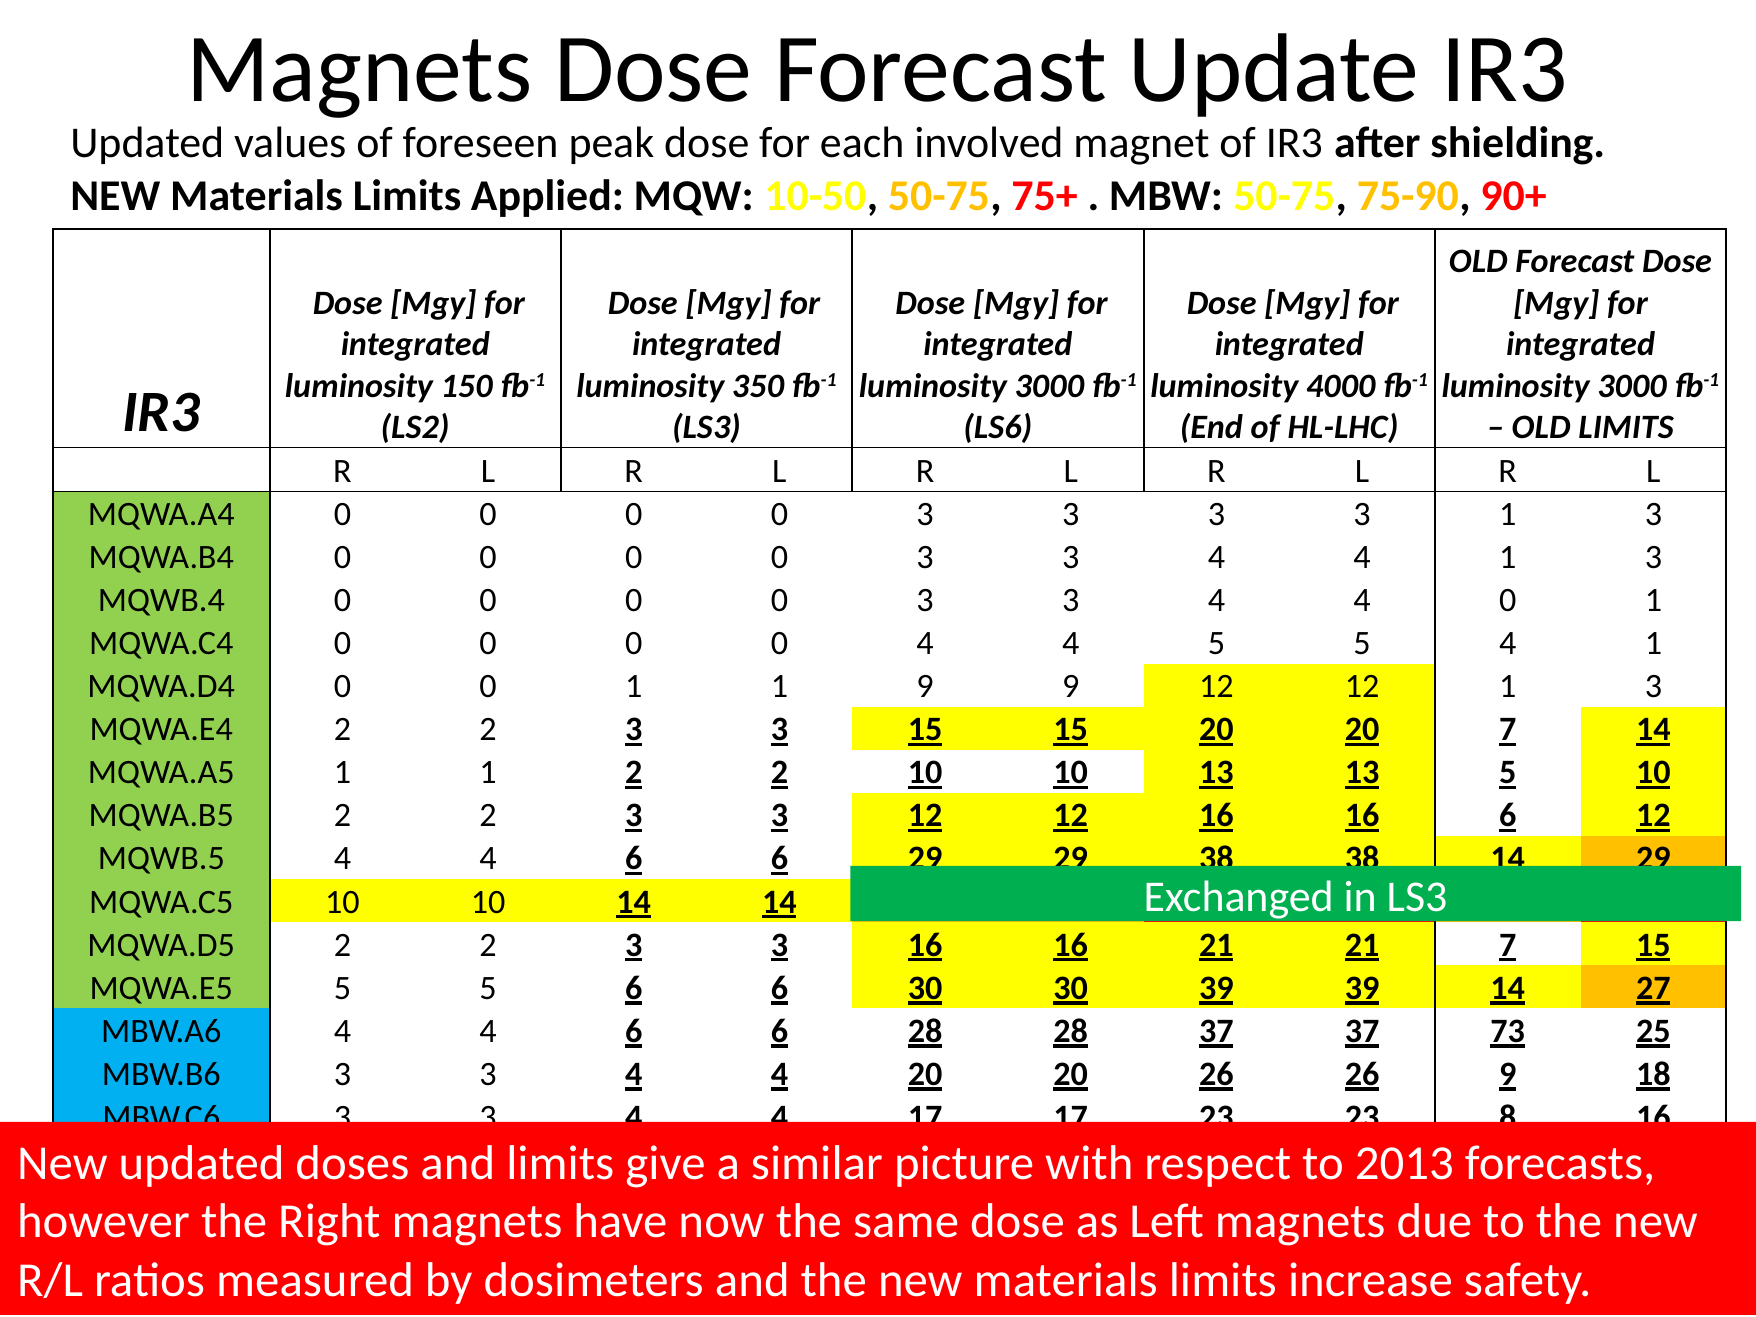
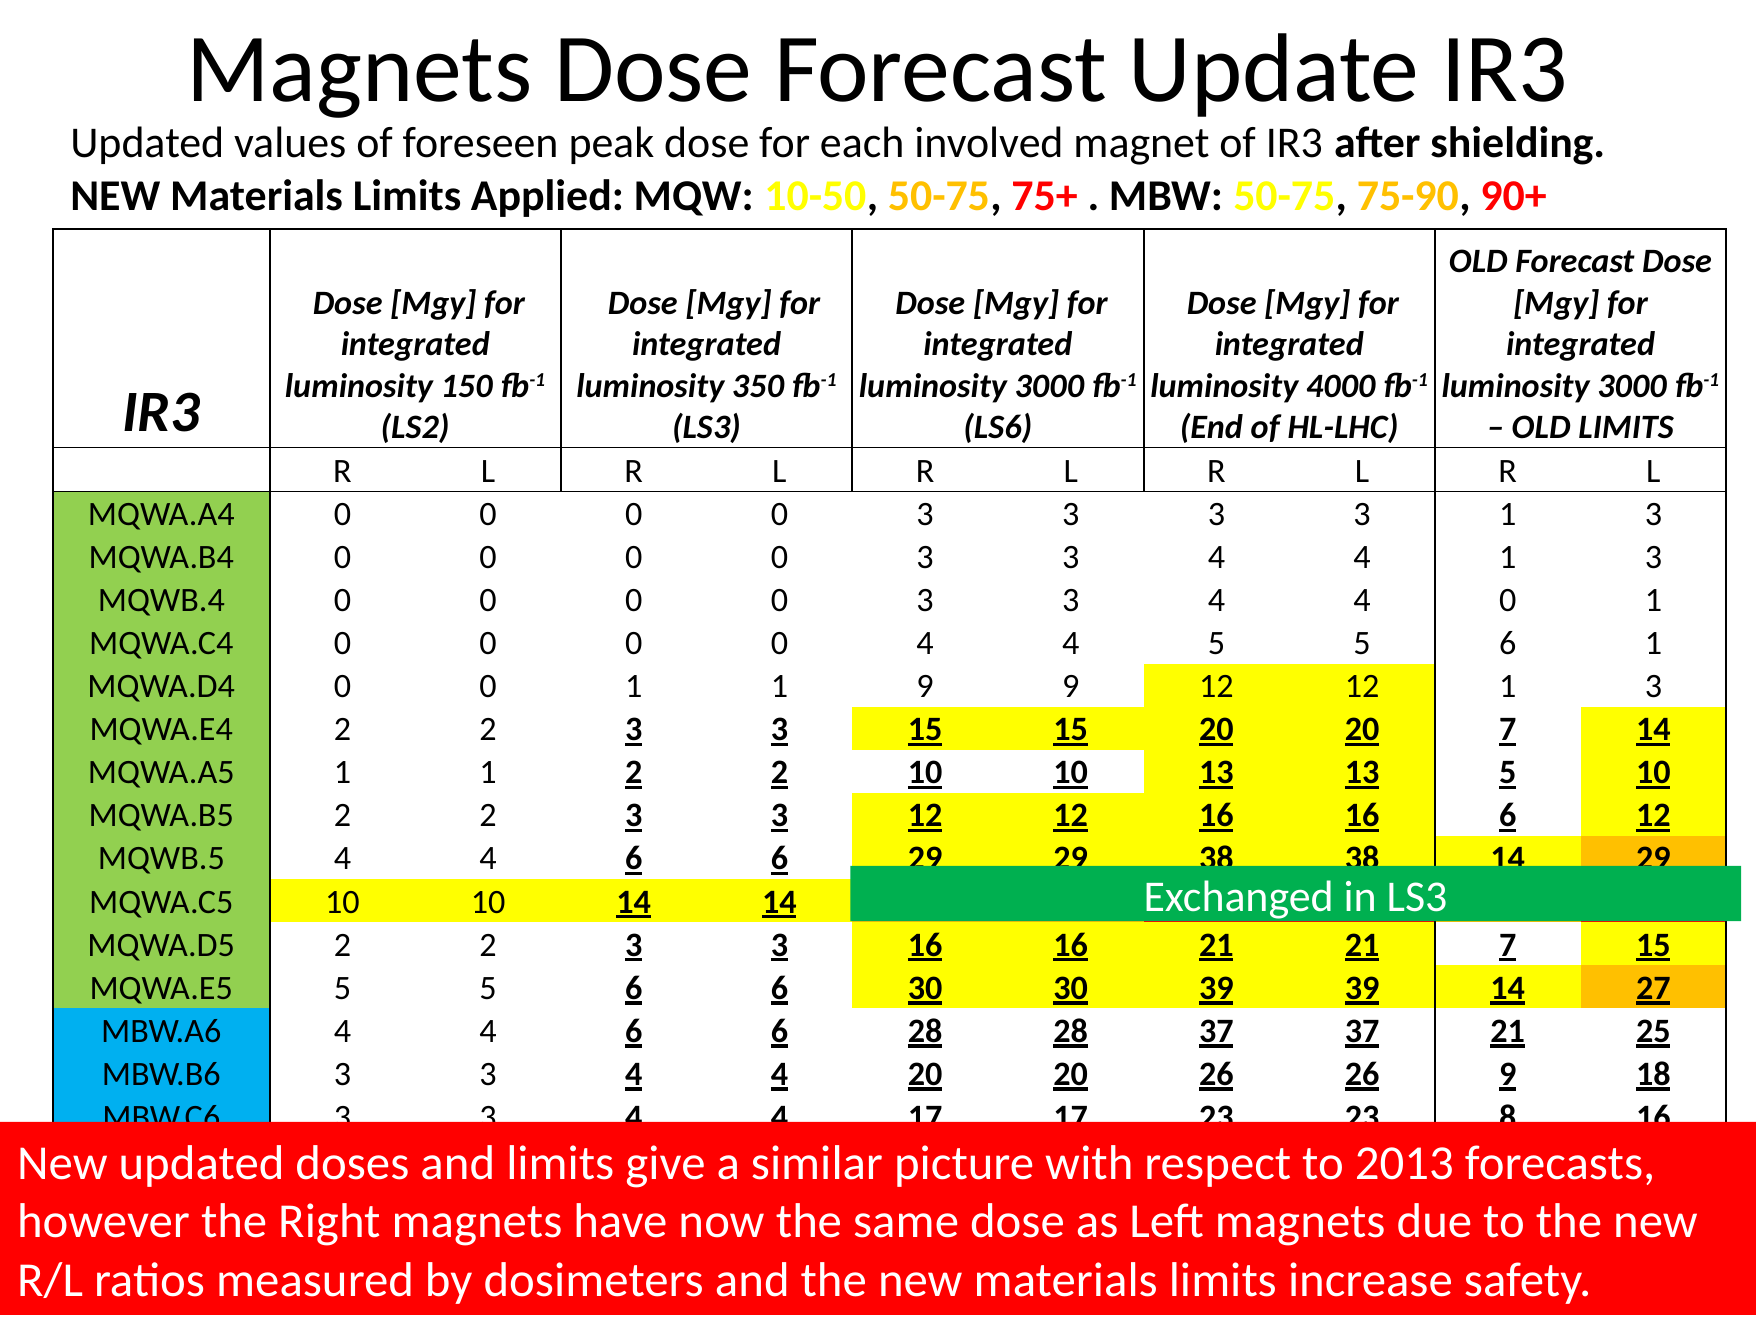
4 5 5 4: 4 -> 6 (1508, 643)
37 73: 73 -> 21 (1508, 1031)
